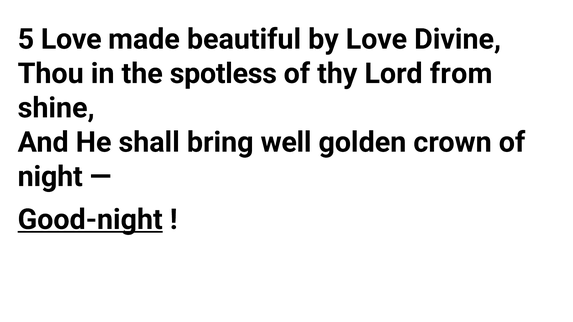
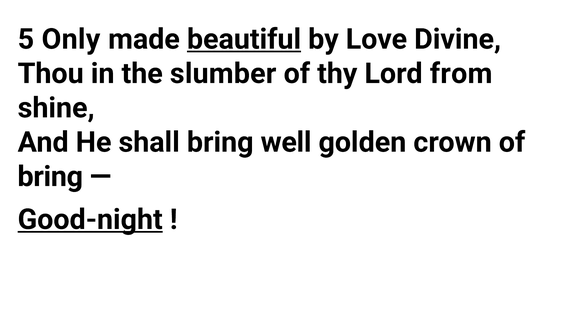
5 Love: Love -> Only (71, 39)
beautiful underline: none -> present (244, 39)
spotless: spotless -> slumber (223, 74)
night: night -> bring (50, 177)
